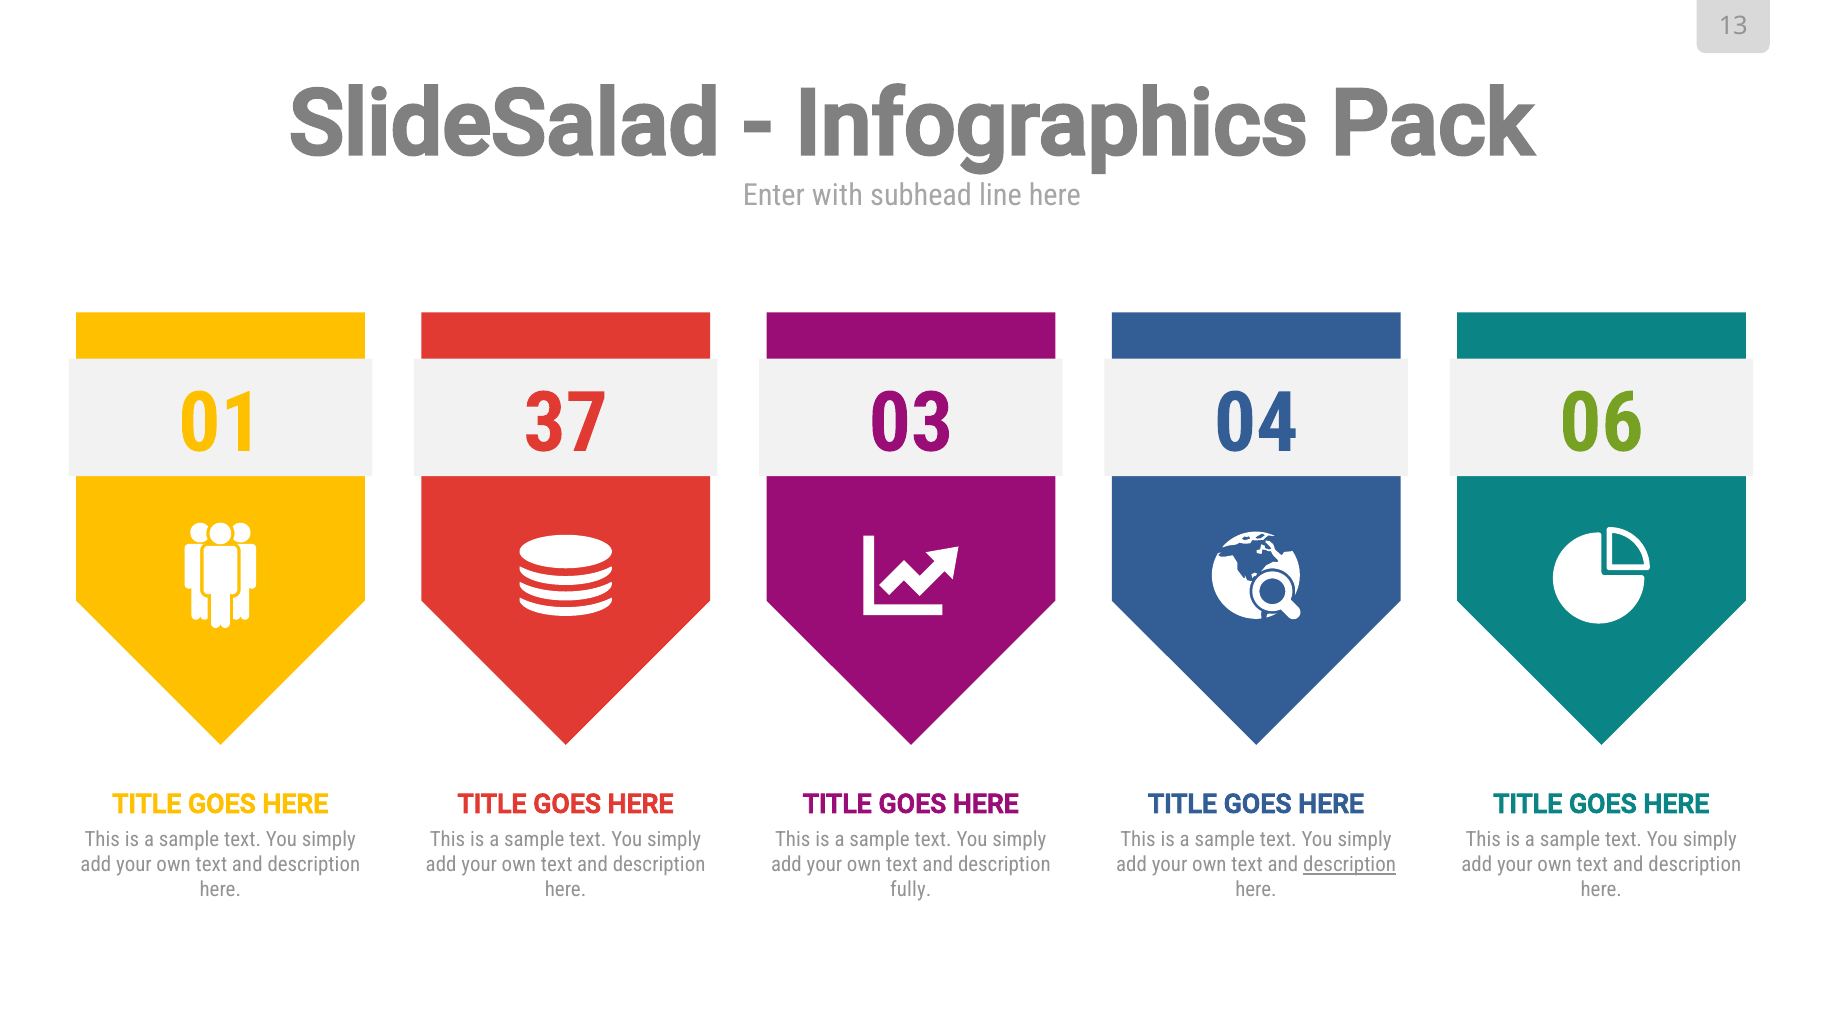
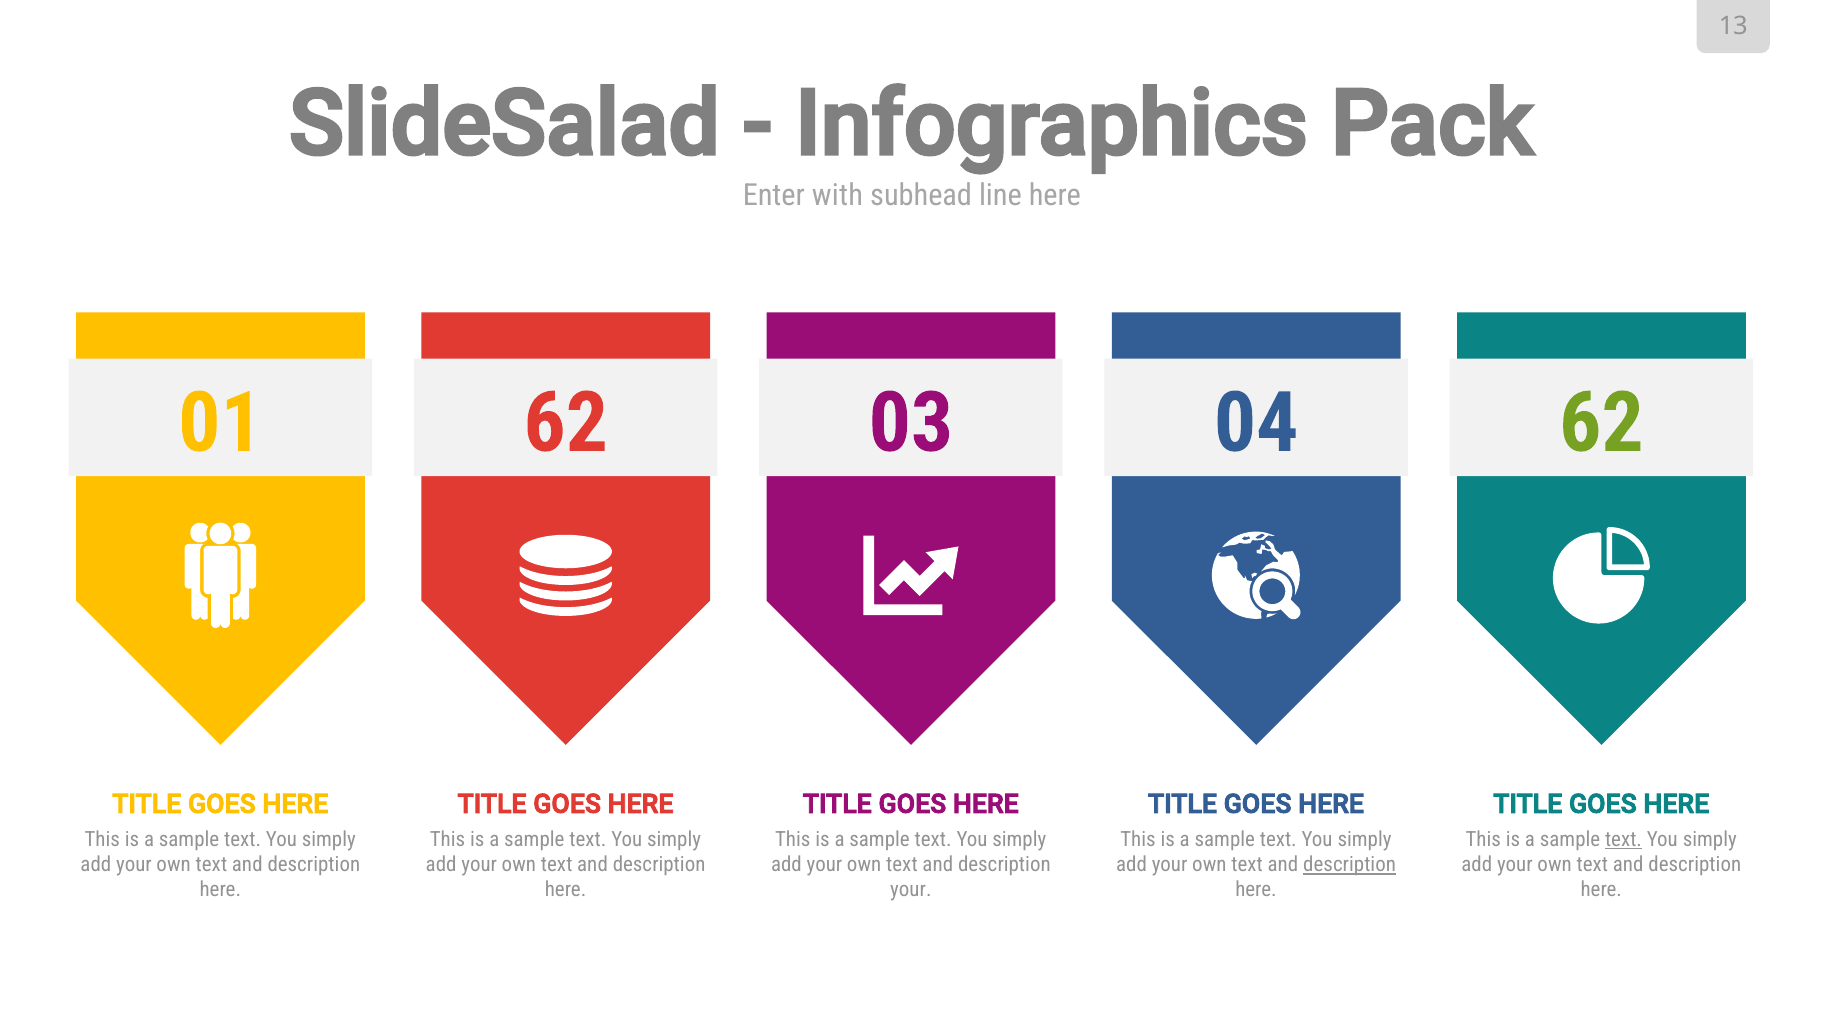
01 37: 37 -> 62 (566, 423)
04 06: 06 -> 62 (1601, 423)
text underline: none -> present (1624, 840)
fully: fully -> your (911, 891)
